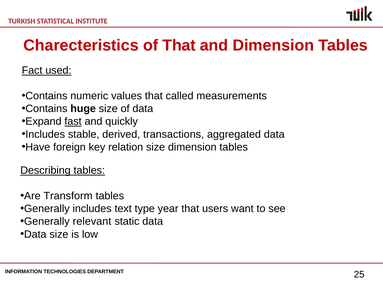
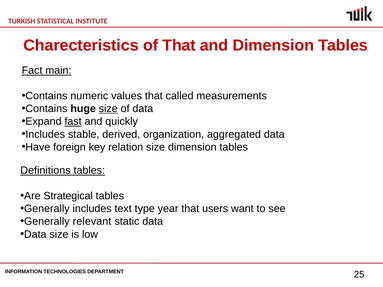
used: used -> main (58, 71)
size underline: none -> present (108, 109)
transactions: transactions -> organization (174, 134)
Describing: Describing -> Definitions (45, 171)
Transform: Transform -> Strategical (68, 196)
